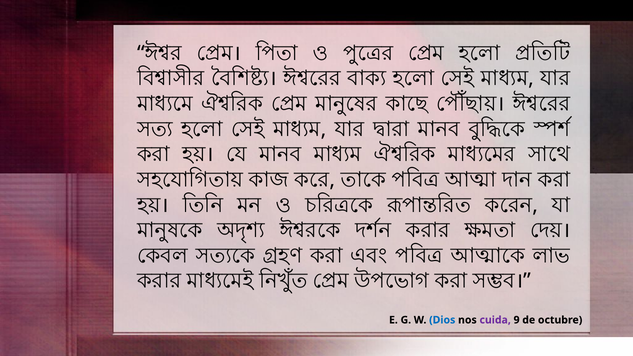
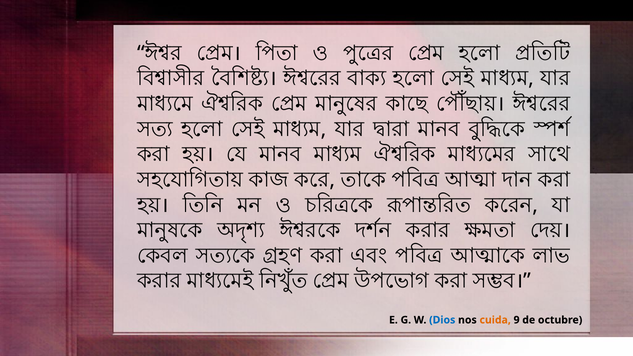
cuida colour: purple -> orange (495, 320)
